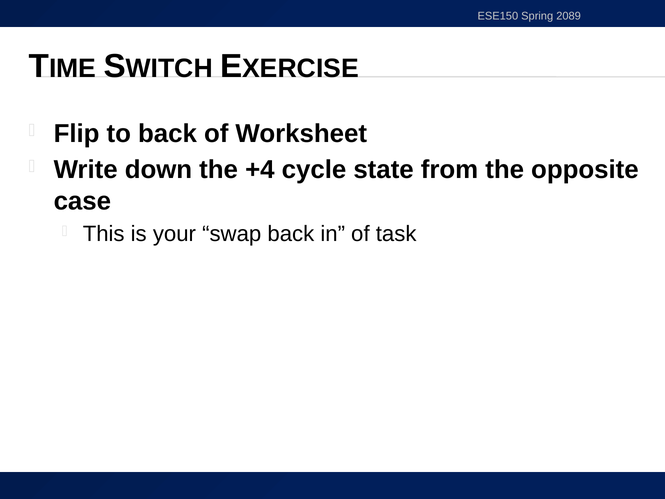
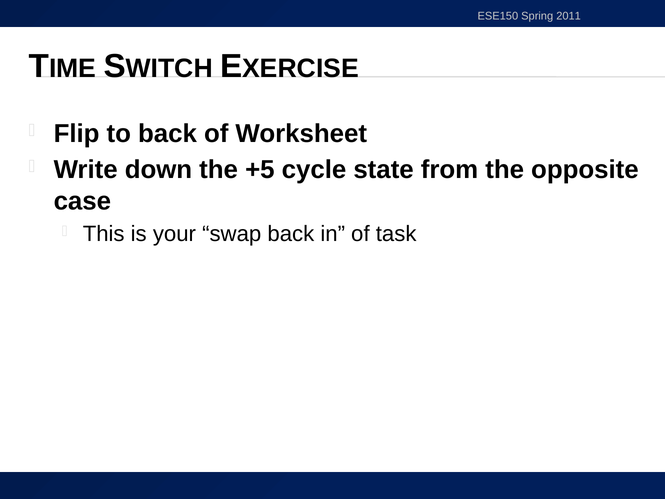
2089: 2089 -> 2011 (569, 16)
+4: +4 -> +5 (260, 170)
